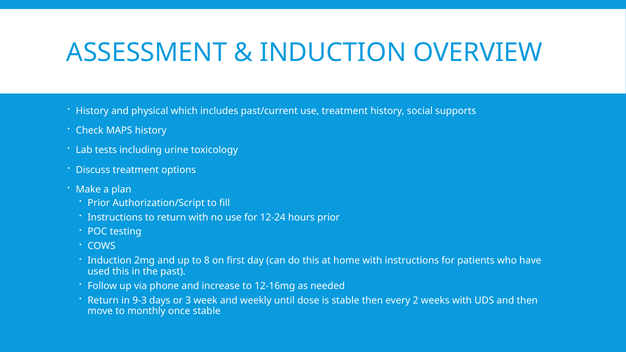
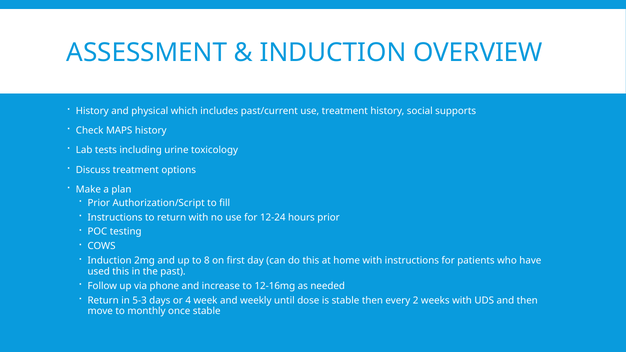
9-3: 9-3 -> 5-3 (140, 300)
3: 3 -> 4 (188, 300)
